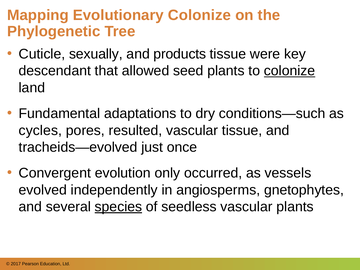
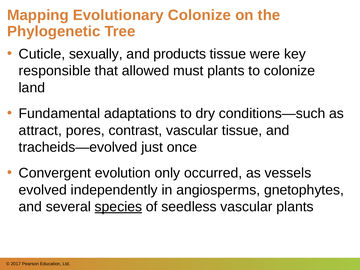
descendant: descendant -> responsible (55, 71)
seed: seed -> must (188, 71)
colonize underline: present -> none (290, 71)
cycles: cycles -> attract (40, 130)
resulted: resulted -> contrast (135, 130)
